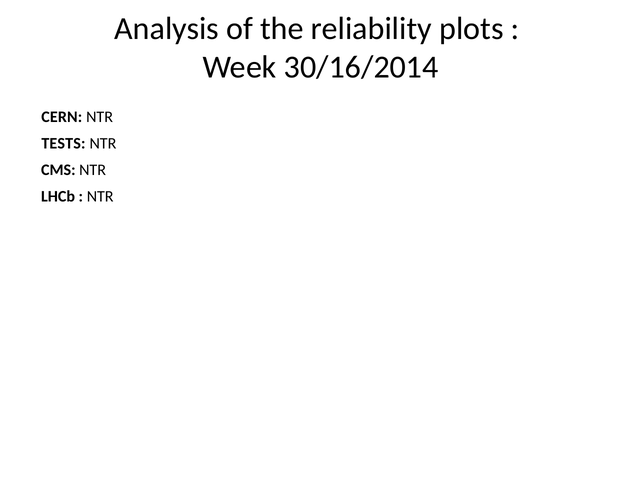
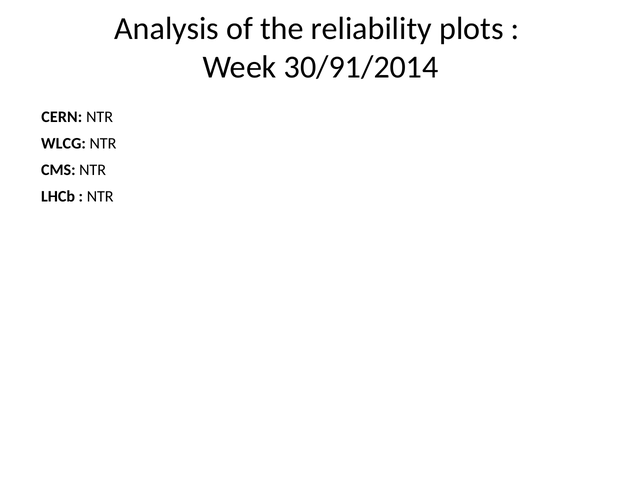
30/16/2014: 30/16/2014 -> 30/91/2014 (361, 67)
TESTS: TESTS -> WLCG (63, 143)
